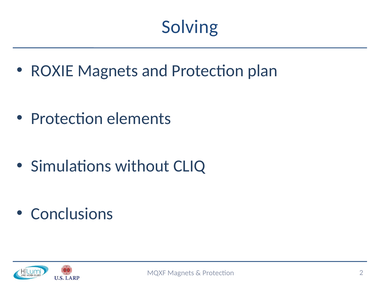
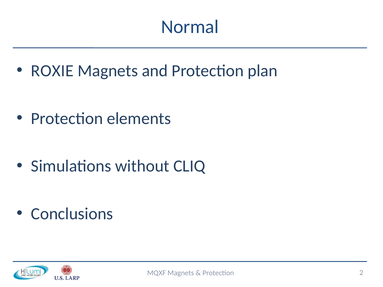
Solving: Solving -> Normal (190, 27)
